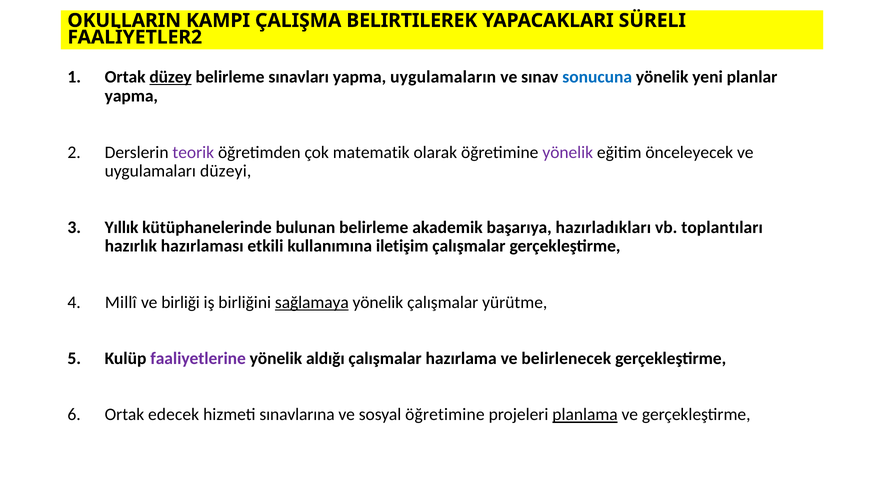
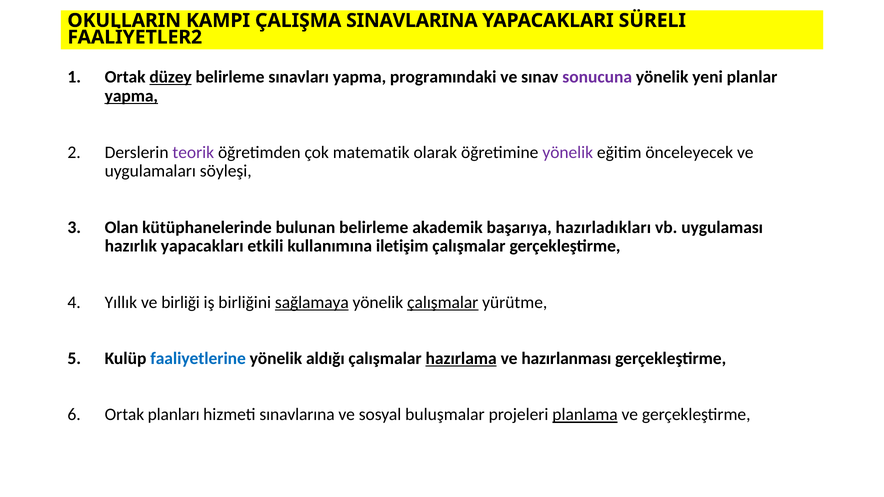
BELIRTILEREK: BELIRTILEREK -> SINAVLARINA (412, 21)
uygulamaların: uygulamaların -> programındaki (443, 77)
sonucuna colour: blue -> purple (597, 77)
yapma underline: none -> present (131, 96)
düzeyi: düzeyi -> söyleşi (226, 171)
Yıllık: Yıllık -> Olan (122, 227)
toplantıları: toplantıları -> uygulaması (722, 227)
hazırlaması: hazırlaması -> yapacakları (202, 246)
Millî: Millî -> Yıllık (121, 303)
çalışmalar underline: none -> present (443, 303)
faaliyetlerine colour: purple -> blue (198, 359)
hazırlama underline: none -> present (461, 359)
belirlenecek: belirlenecek -> hazırlanması (566, 359)
edecek: edecek -> planları (174, 415)
sosyal öğretimine: öğretimine -> buluşmalar (445, 415)
